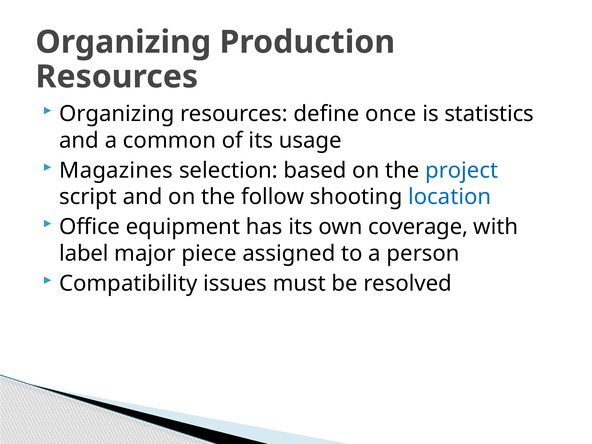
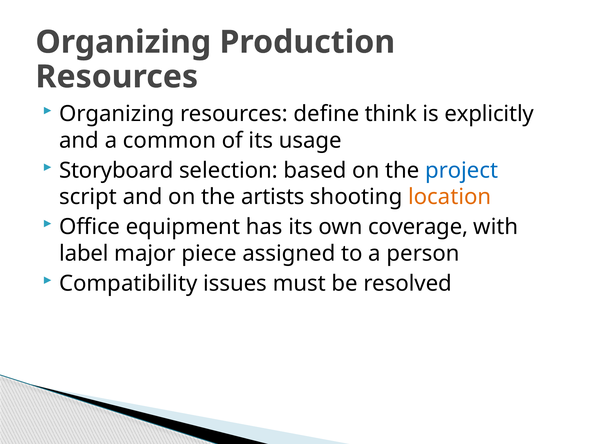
once: once -> think (391, 114)
statistics: statistics -> explicitly (489, 114)
Magazines: Magazines -> Storyboard (116, 170)
follow: follow -> artists (273, 197)
location colour: blue -> orange (450, 197)
